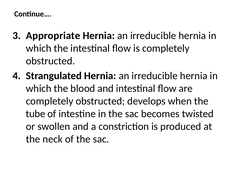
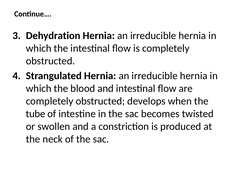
Appropriate: Appropriate -> Dehydration (53, 36)
